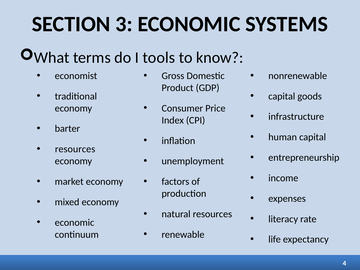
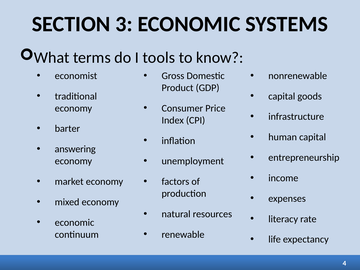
resources: resources -> answering (75, 149)
